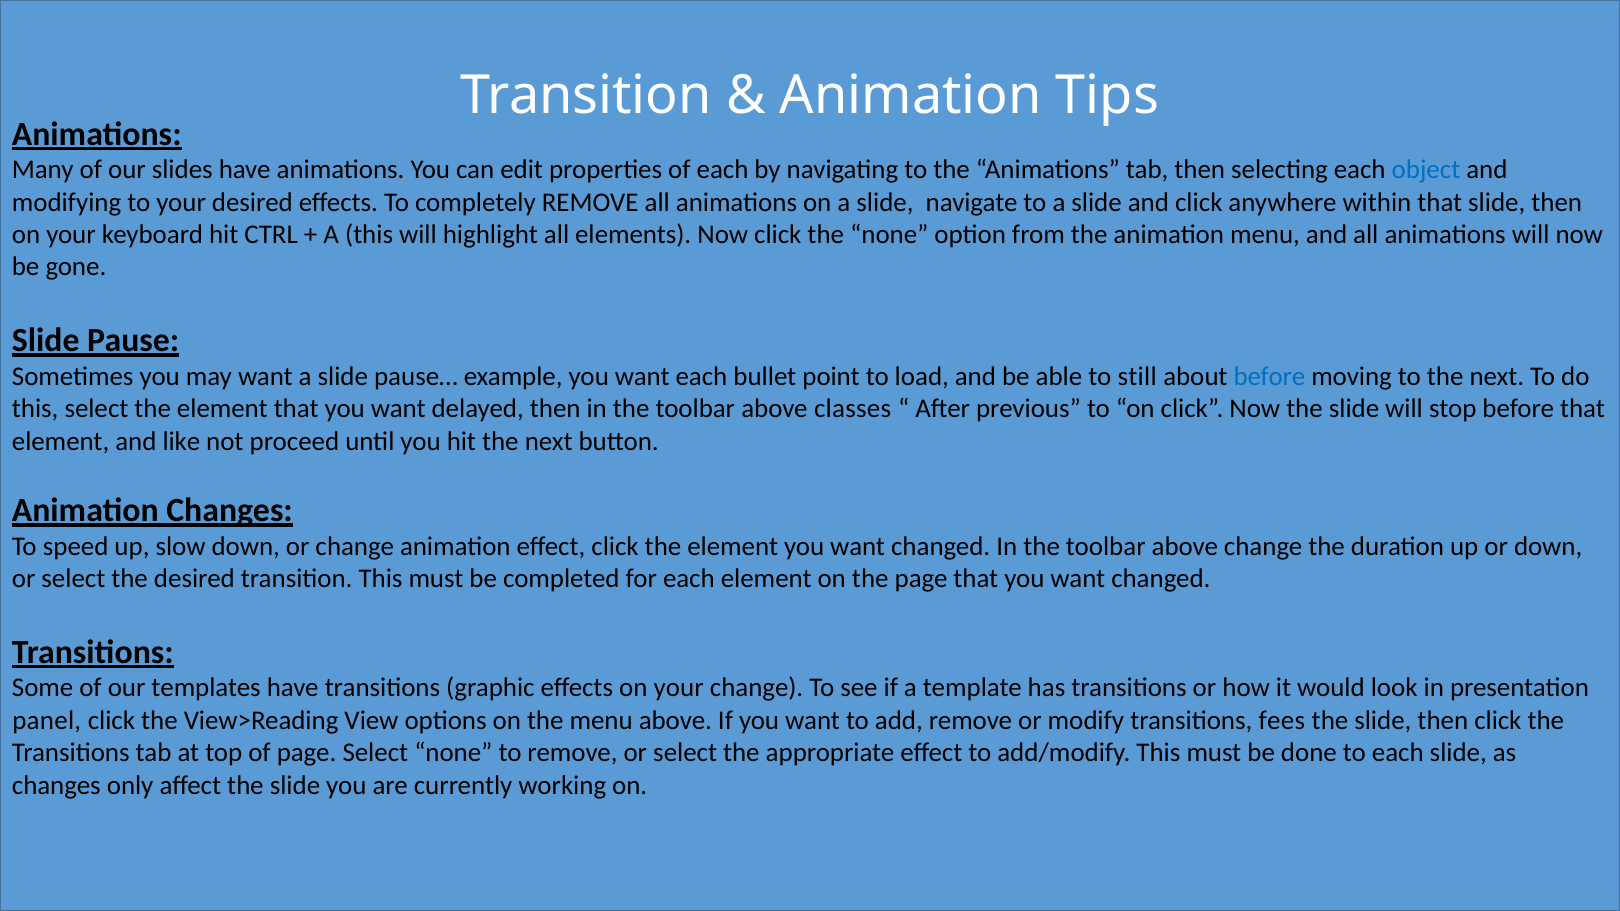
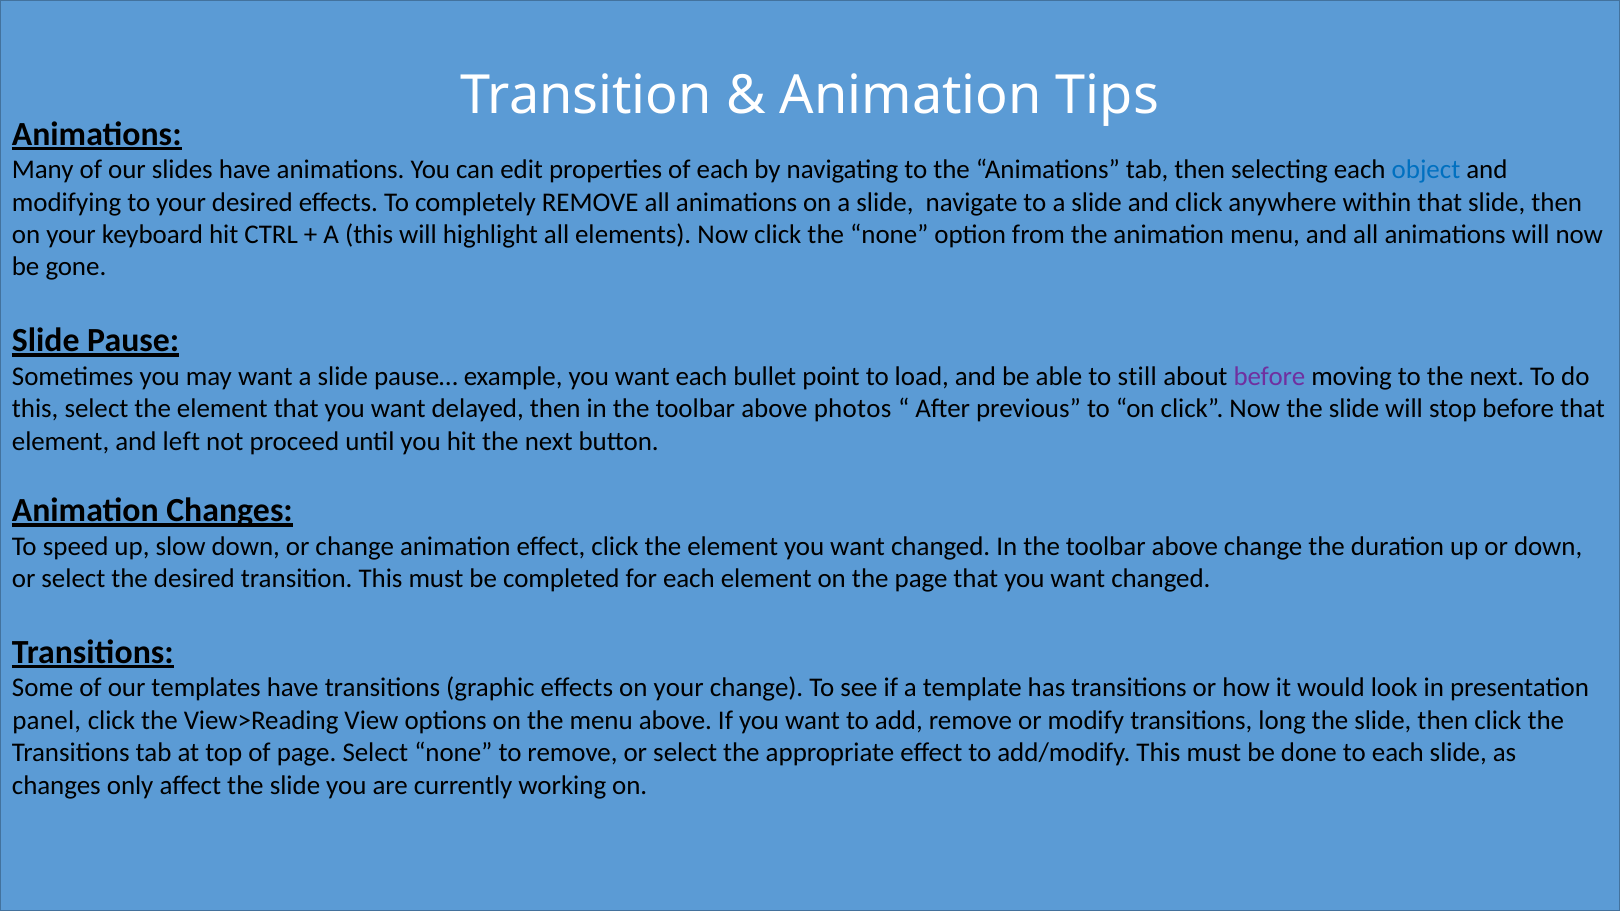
before colour: blue -> purple (1269, 376)
classes: classes -> photos (853, 409)
like: like -> left (181, 441)
fees: fees -> long (1282, 721)
